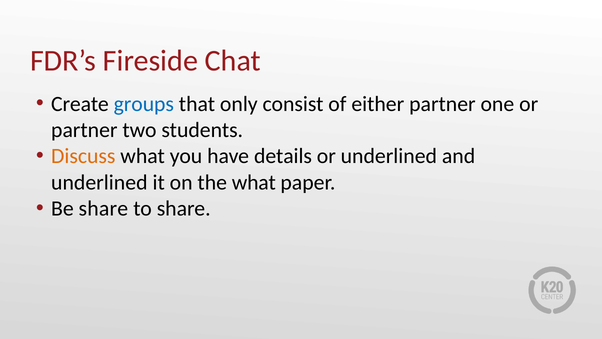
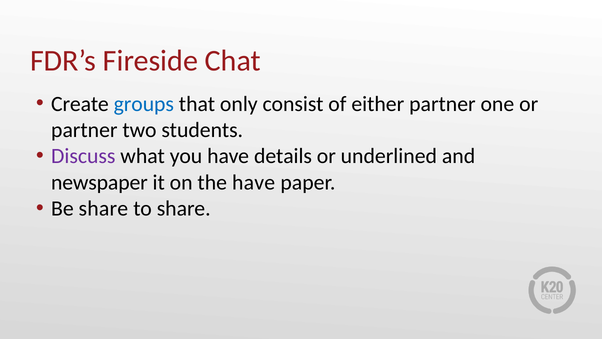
Discuss colour: orange -> purple (83, 156)
underlined: underlined -> newspaper (99, 182)
the what: what -> have (254, 182)
